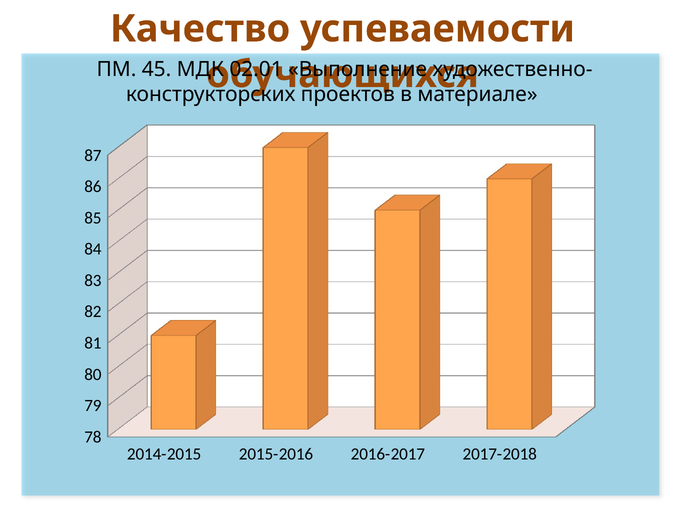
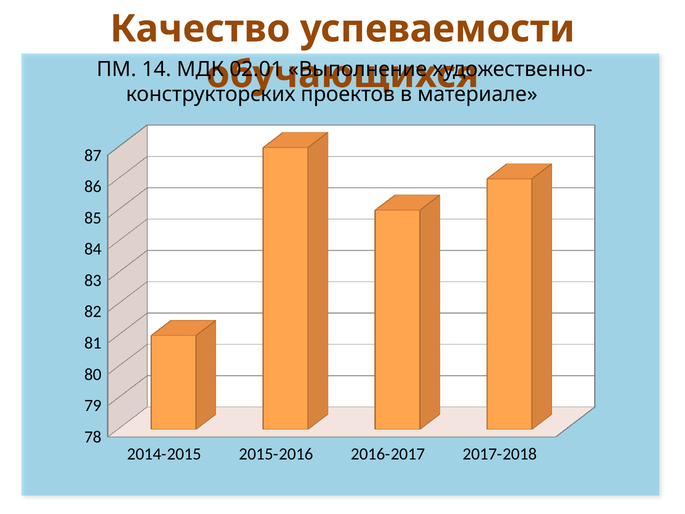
45: 45 -> 14 (157, 69)
